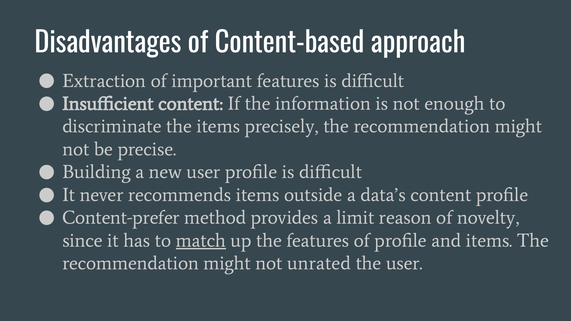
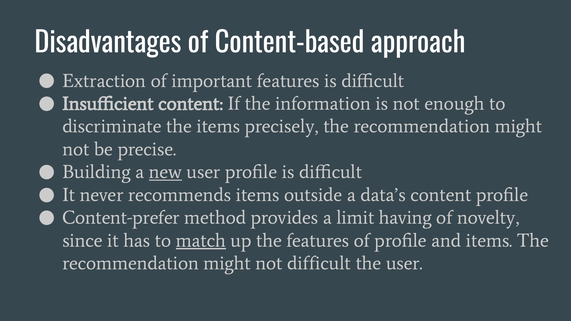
new underline: none -> present (165, 172)
reason: reason -> having (405, 218)
not unrated: unrated -> difficult (319, 264)
